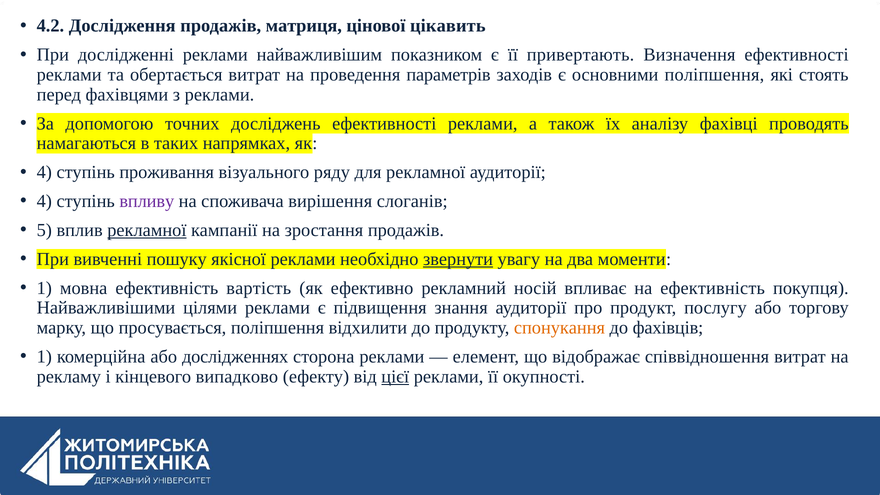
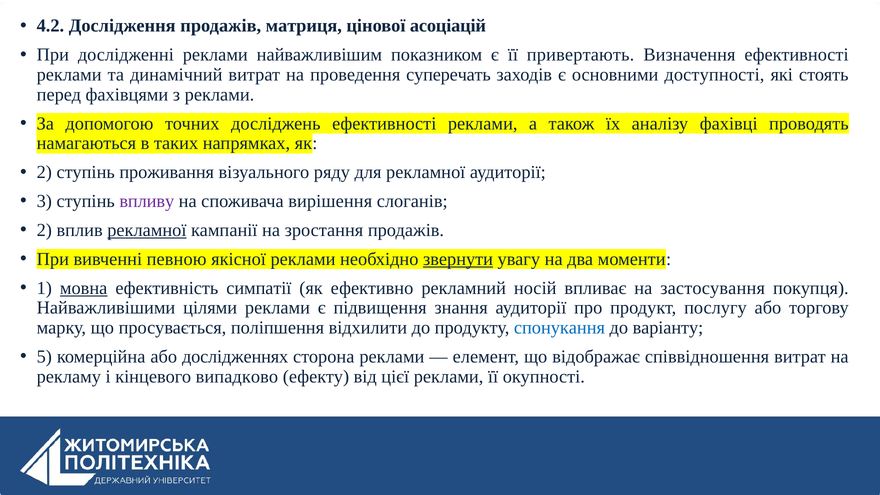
цікавить: цікавить -> асоціацій (448, 26)
обертається: обертається -> динамічний (176, 75)
параметрів: параметрів -> суперечать (449, 75)
основними поліпшення: поліпшення -> доступності (714, 75)
4: 4 -> 2 (44, 172)
4: 4 -> 3 (44, 201)
5: 5 -> 2 (44, 230)
пошуку: пошуку -> певною (177, 259)
мовна underline: none -> present (84, 288)
вартість: вартість -> симпатії (259, 288)
на ефективність: ефективність -> застосування (713, 288)
спонукання colour: orange -> blue (559, 328)
фахівців: фахівців -> варіанту (668, 328)
1: 1 -> 5 (44, 357)
цієї underline: present -> none (395, 376)
